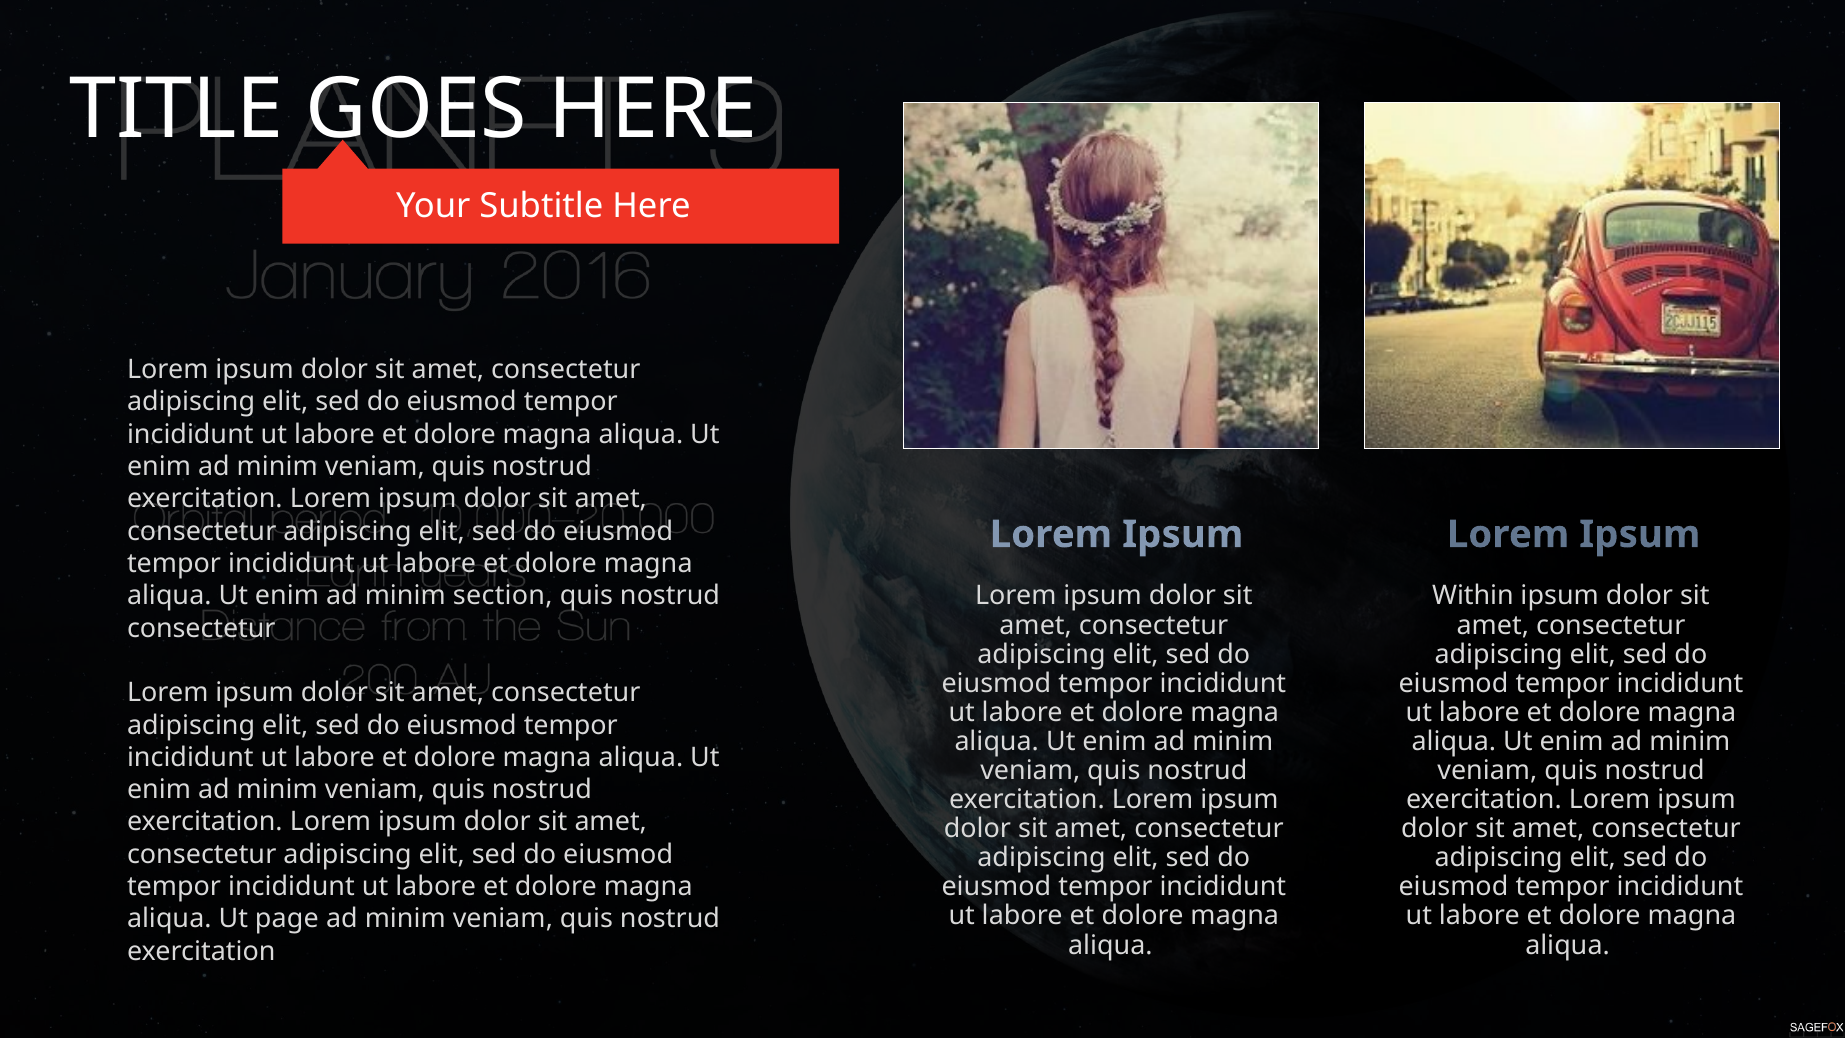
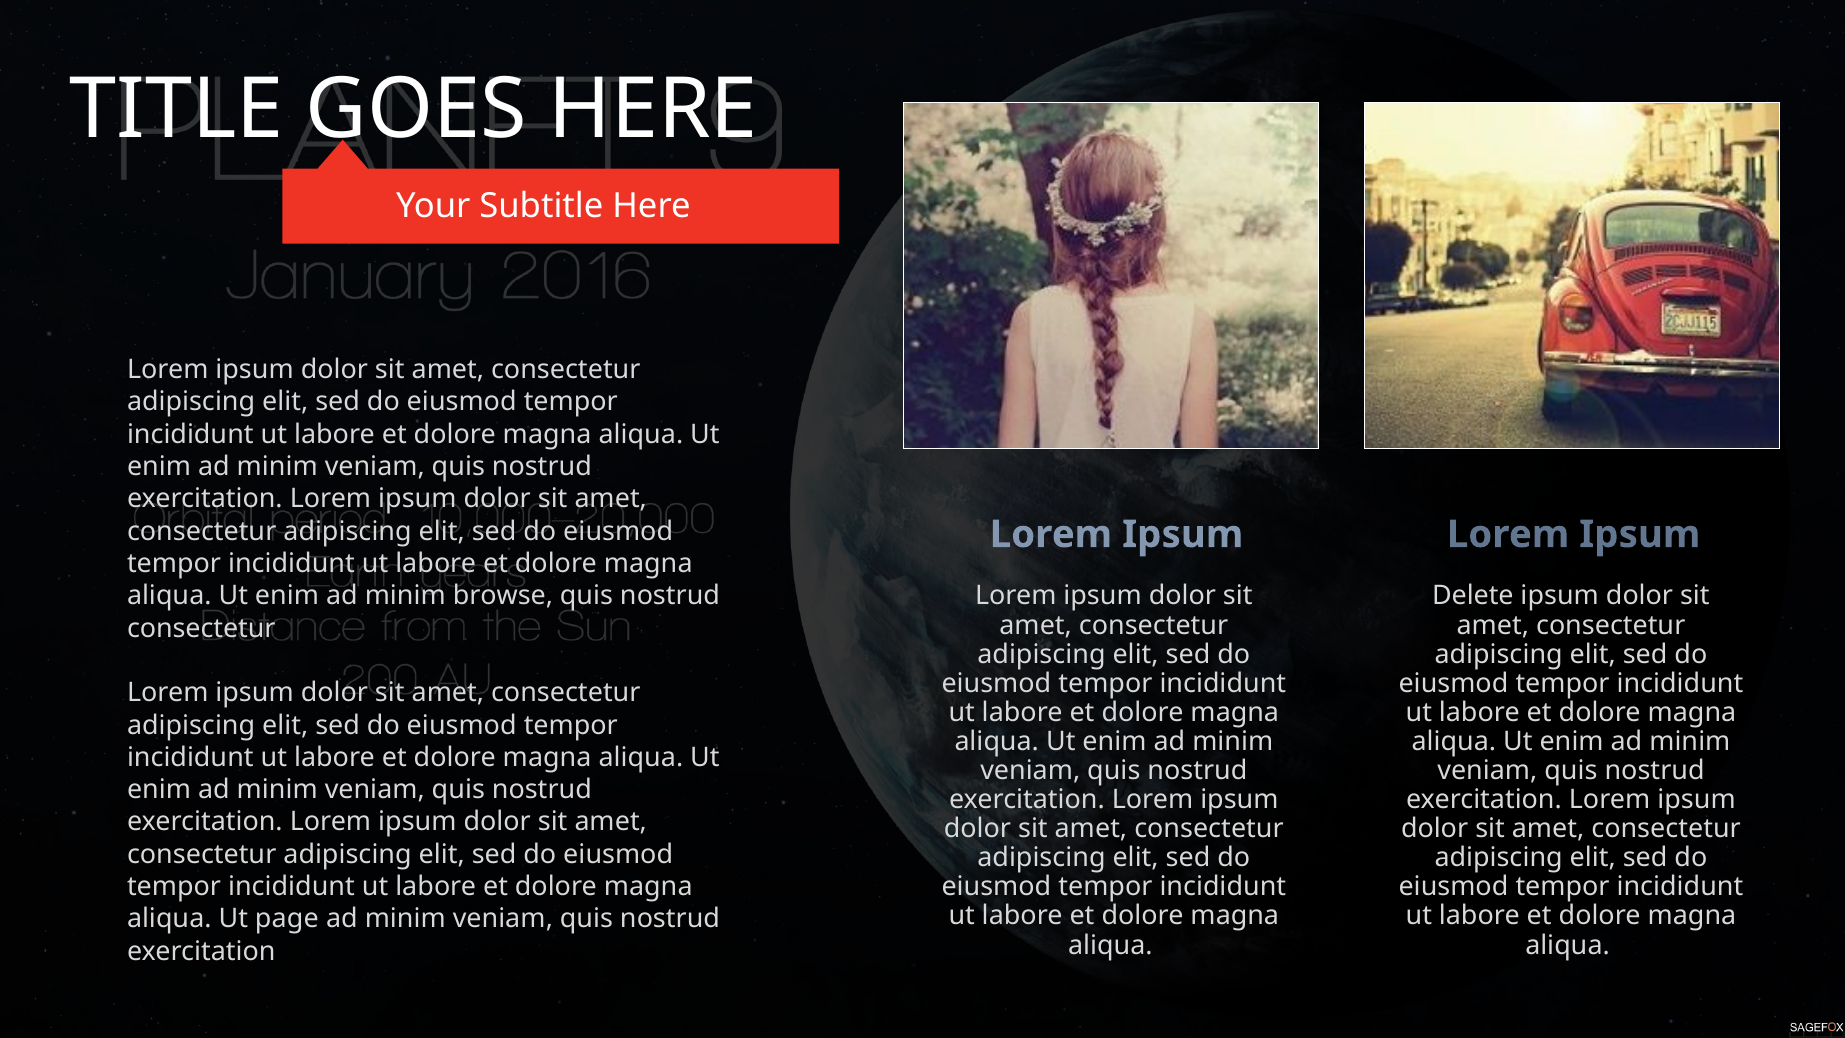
section: section -> browse (503, 596)
Within: Within -> Delete (1473, 596)
